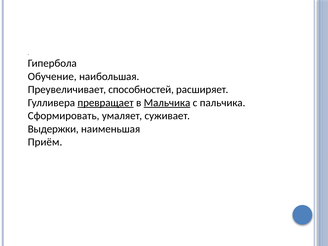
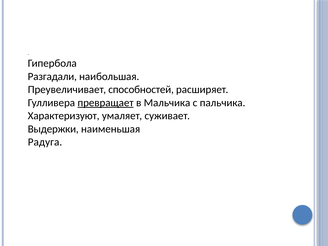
Обучение: Обучение -> Разгадали (52, 76)
Мальчика underline: present -> none (167, 103)
Сформировать: Сформировать -> Характеризуют (64, 116)
Приём: Приём -> Радуга (45, 142)
